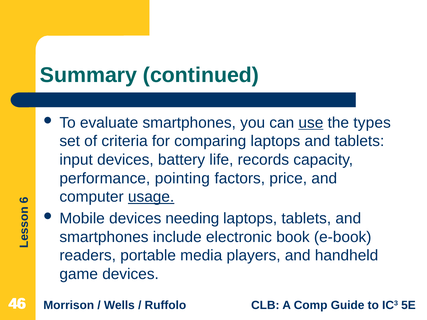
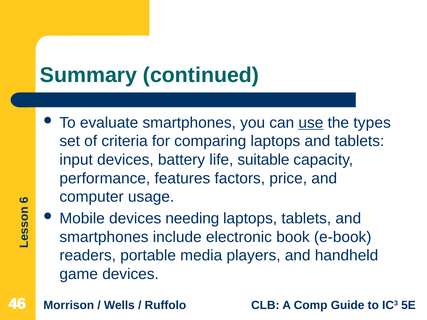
records: records -> suitable (263, 160)
pointing: pointing -> features (182, 178)
usage underline: present -> none (151, 197)
